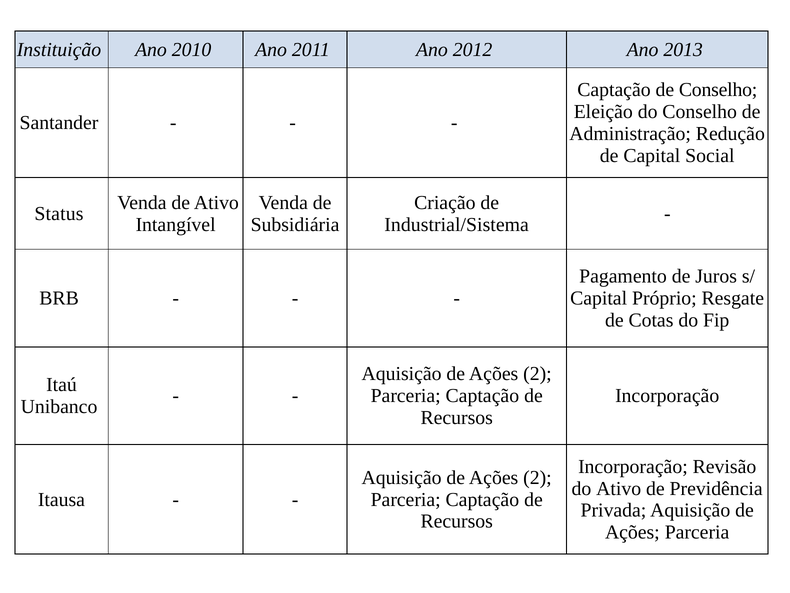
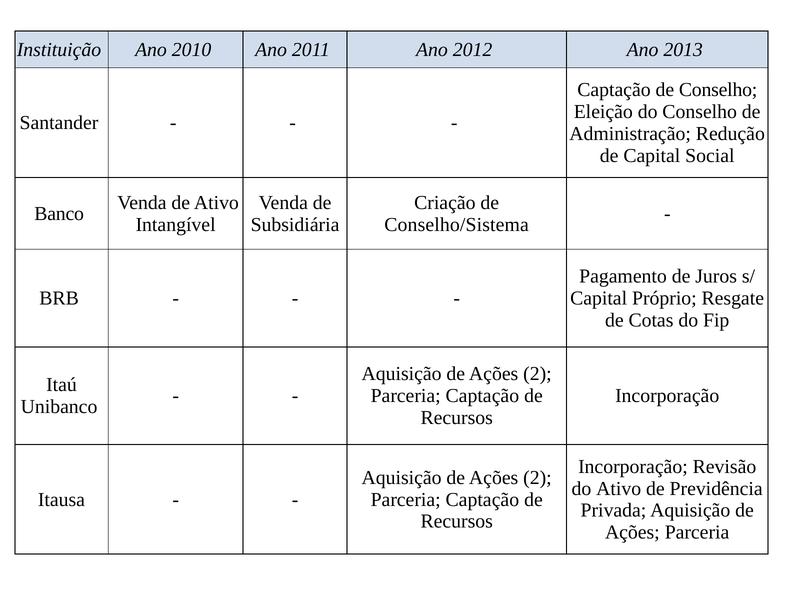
Status: Status -> Banco (59, 213)
Industrial/Sistema: Industrial/Sistema -> Conselho/Sistema (457, 224)
